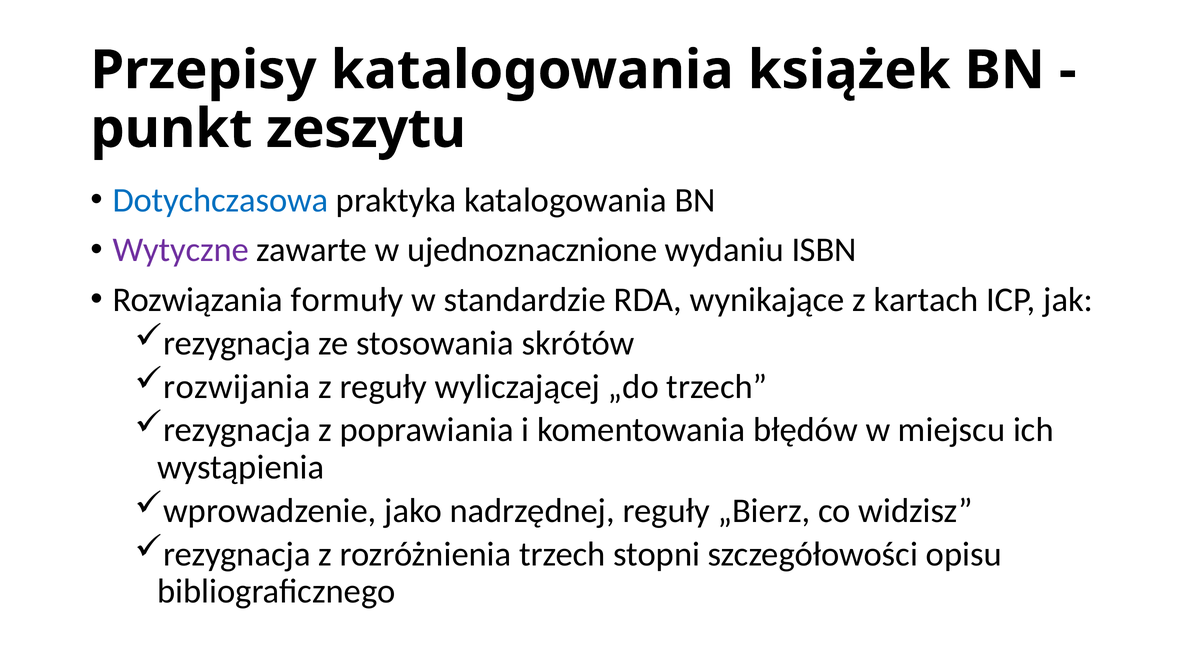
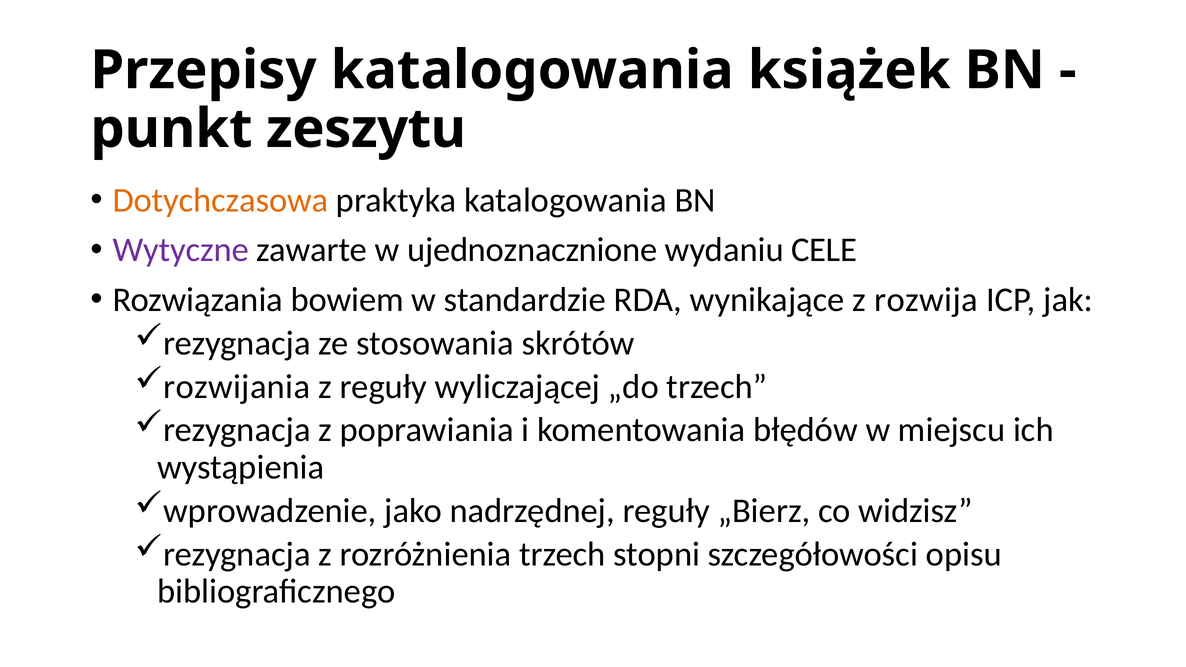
Dotychczasowa colour: blue -> orange (221, 200)
ISBN: ISBN -> CELE (824, 250)
formuły: formuły -> bowiem (347, 300)
kartach: kartach -> rozwija (926, 300)
